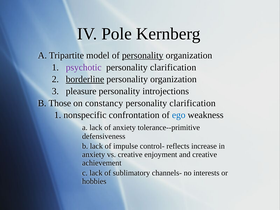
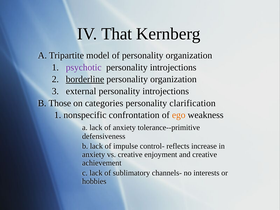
Pole: Pole -> That (117, 34)
personality underline: present -> none (143, 55)
clarification: clarification -> introjections (173, 67)
pleasure: pleasure -> external (81, 91)
constancy: constancy -> categories (104, 103)
ego colour: blue -> orange (179, 115)
